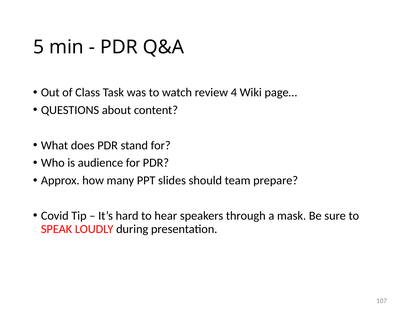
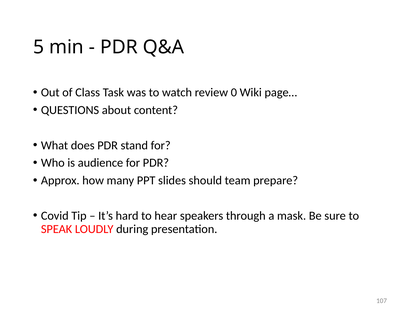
4: 4 -> 0 (234, 92)
